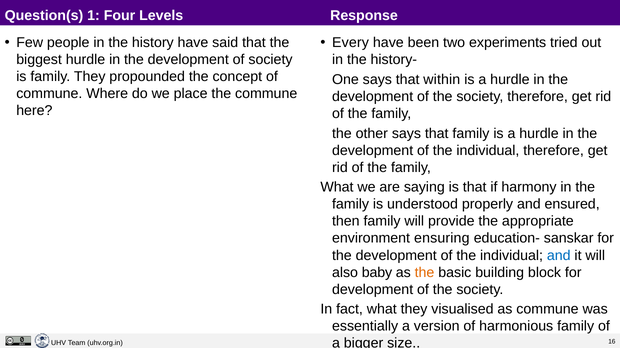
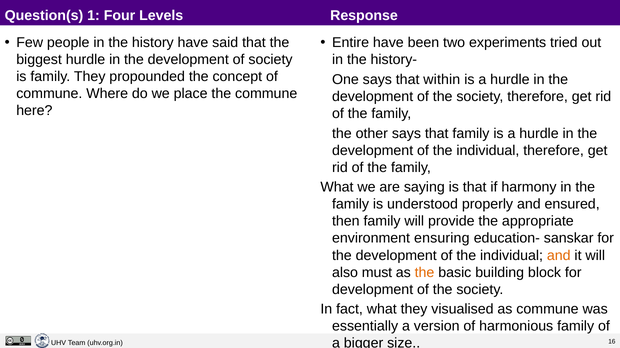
Every: Every -> Entire (351, 43)
and colour: blue -> orange (559, 256)
baby: baby -> must (377, 273)
